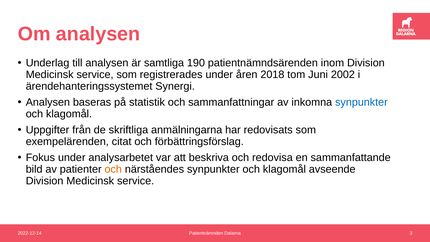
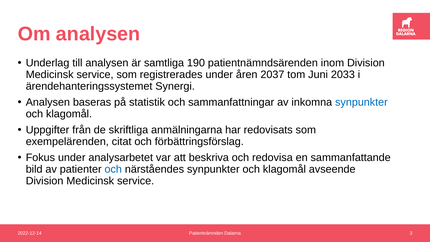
2018: 2018 -> 2037 (272, 75)
2002: 2002 -> 2033 (343, 75)
och colour: orange -> blue (113, 169)
